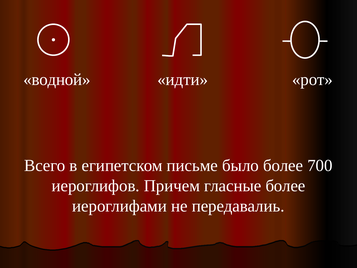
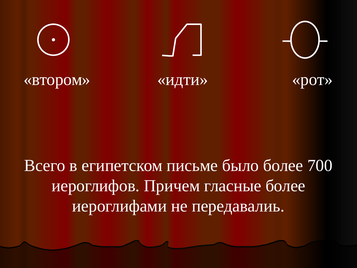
водной: водной -> втором (57, 79)
